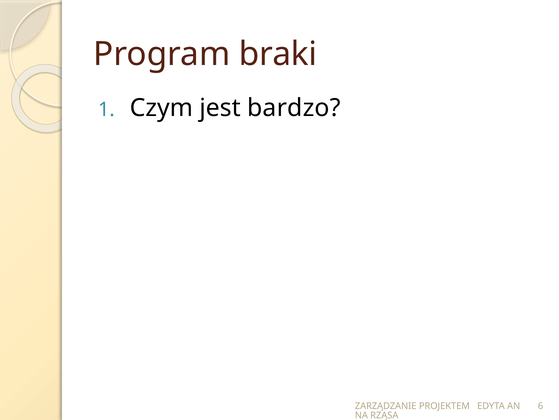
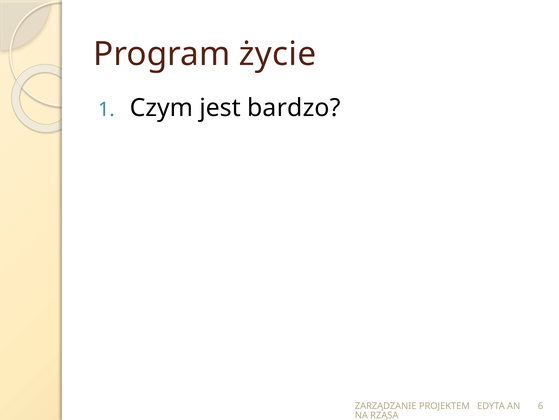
braki: braki -> życie (278, 54)
